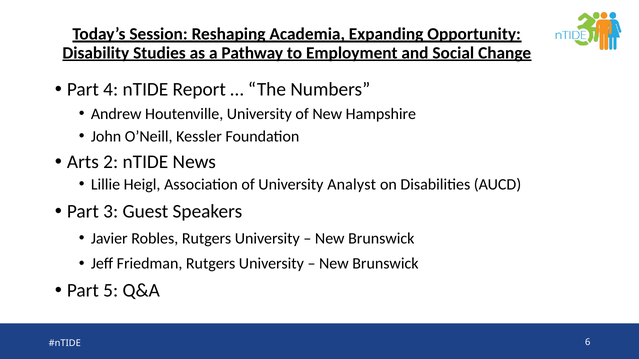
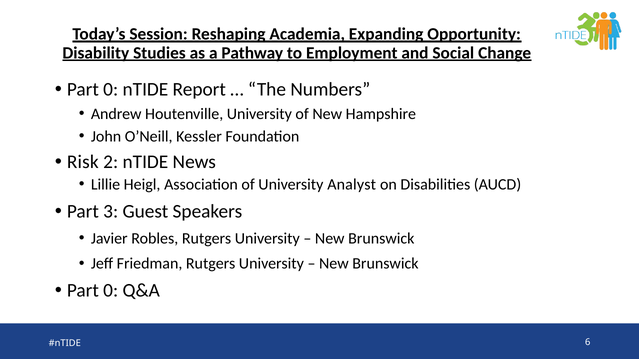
4: 4 -> 0 (111, 90)
Arts: Arts -> Risk (83, 162)
5: 5 -> 0 (111, 291)
